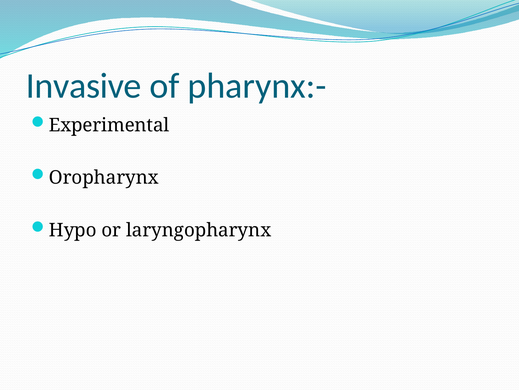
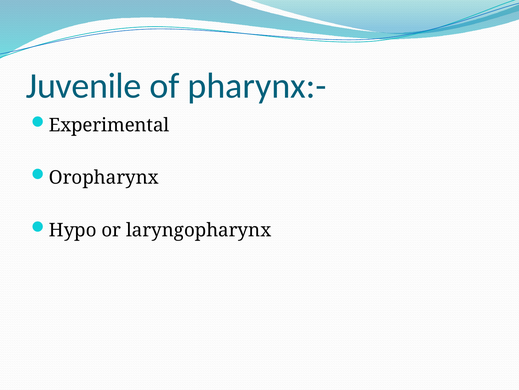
Invasive: Invasive -> Juvenile (84, 86)
